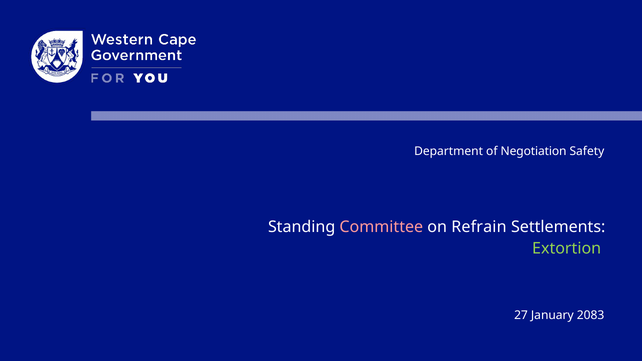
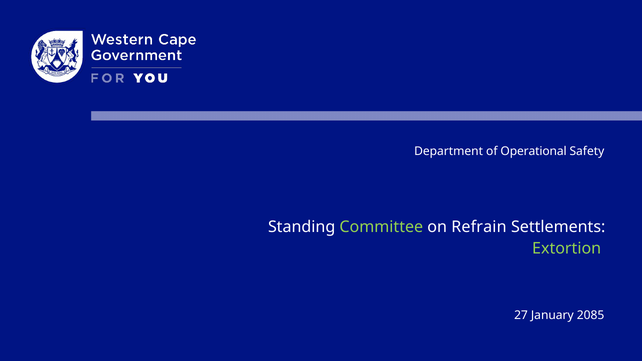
Negotiation: Negotiation -> Operational (534, 151)
Committee colour: pink -> light green (381, 227)
2083: 2083 -> 2085 (591, 315)
